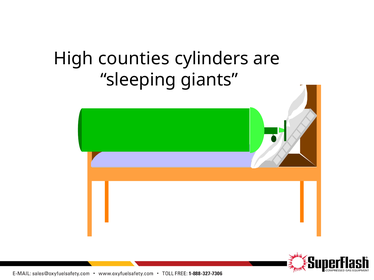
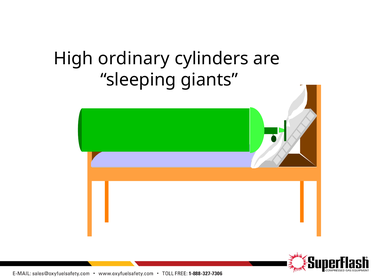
counties: counties -> ordinary (134, 59)
